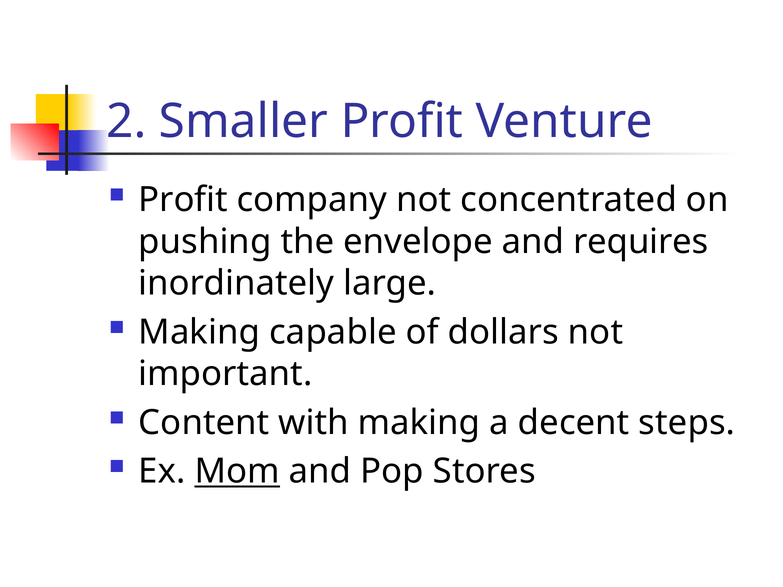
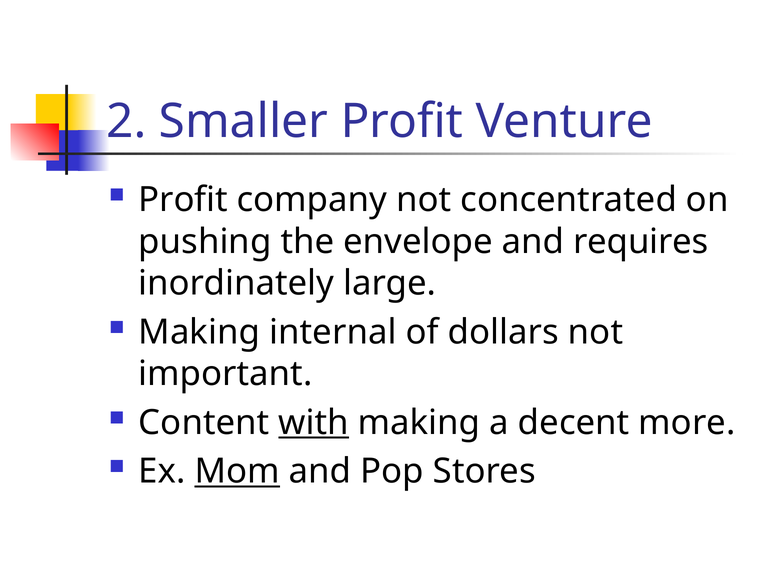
capable: capable -> internal (333, 332)
with underline: none -> present (314, 423)
steps: steps -> more (687, 423)
